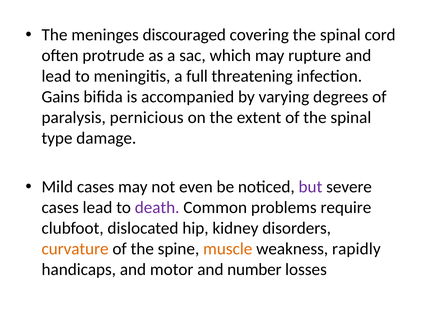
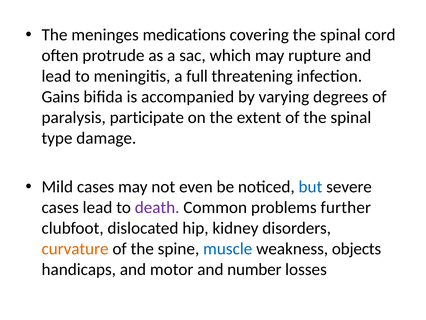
discouraged: discouraged -> medications (184, 35)
pernicious: pernicious -> participate (147, 117)
but colour: purple -> blue (310, 187)
require: require -> further (346, 207)
muscle colour: orange -> blue (228, 248)
rapidly: rapidly -> objects (357, 248)
